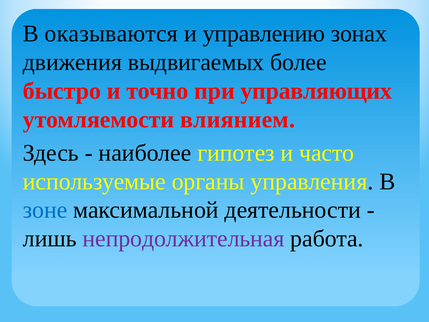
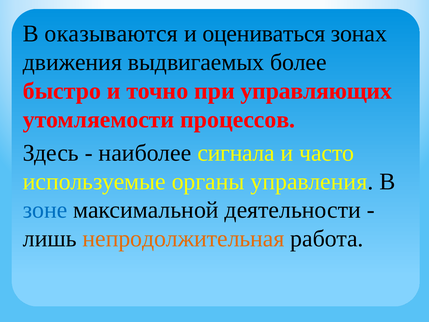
управлению: управлению -> оцениваться (264, 34)
влиянием: влиянием -> процессов (238, 119)
гипотез: гипотез -> сигнала (236, 153)
непродолжительная colour: purple -> orange (183, 239)
